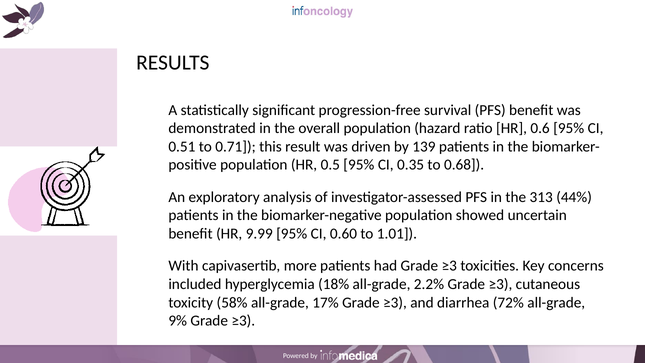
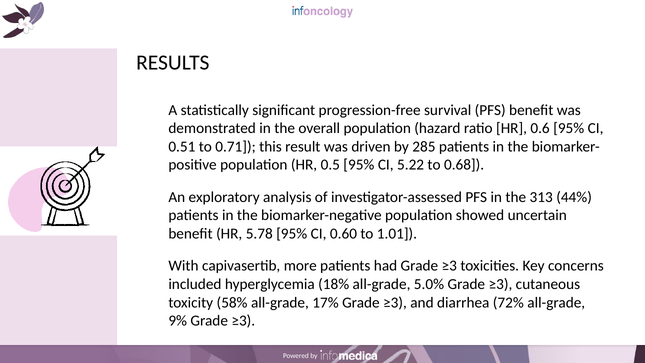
139: 139 -> 285 (424, 147)
0.35: 0.35 -> 5.22 (411, 165)
9.99: 9.99 -> 5.78 (259, 234)
2.2%: 2.2% -> 5.0% (429, 284)
